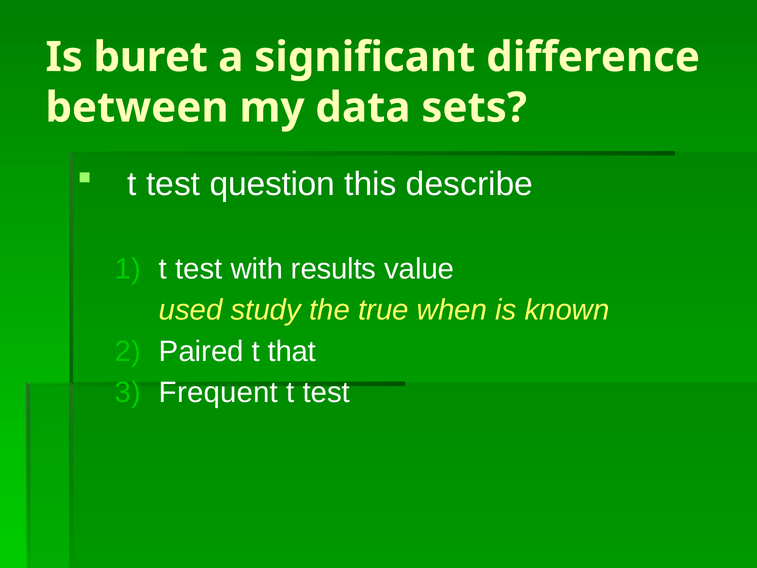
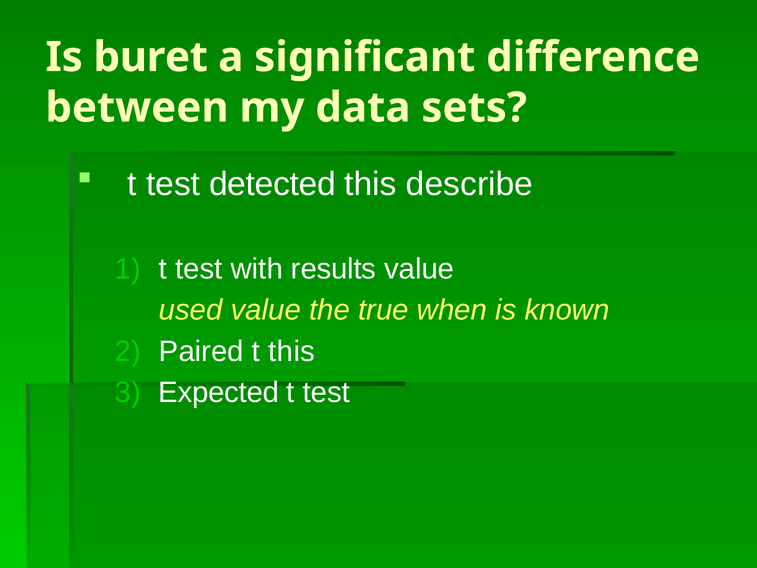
question: question -> detected (272, 184)
used study: study -> value (266, 310)
t that: that -> this (292, 351)
Frequent: Frequent -> Expected (219, 393)
